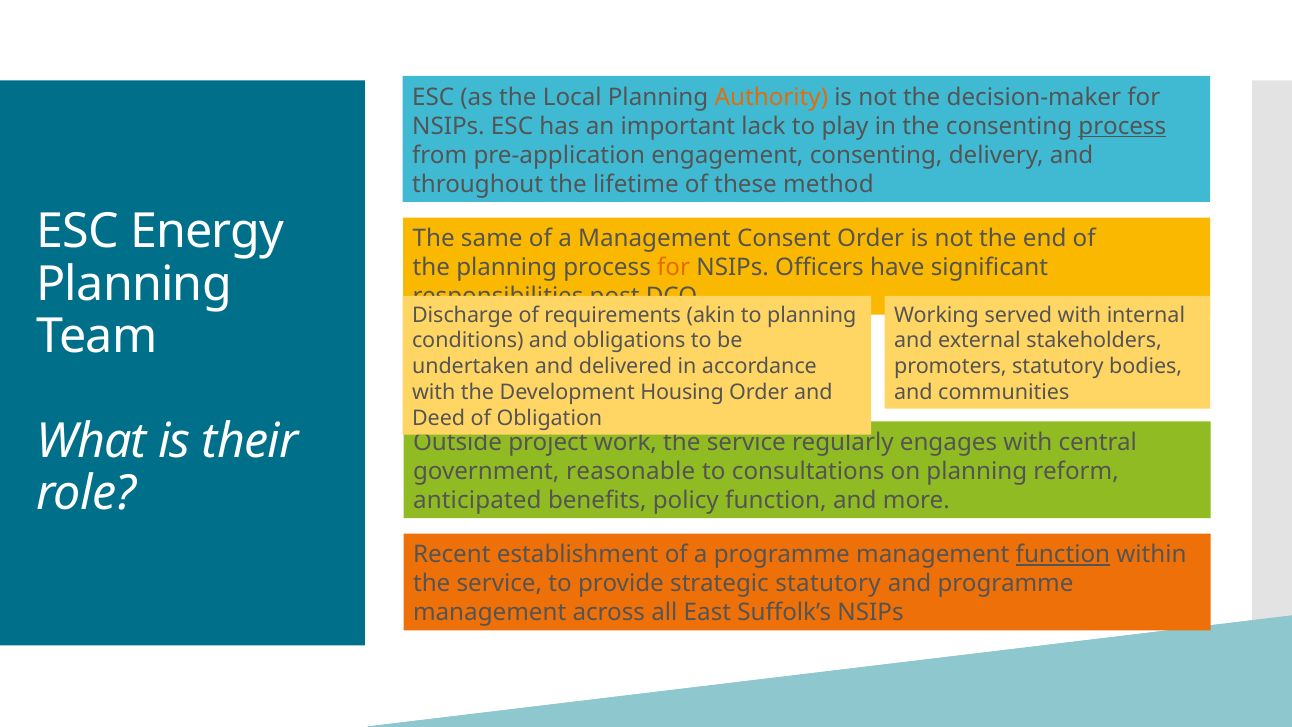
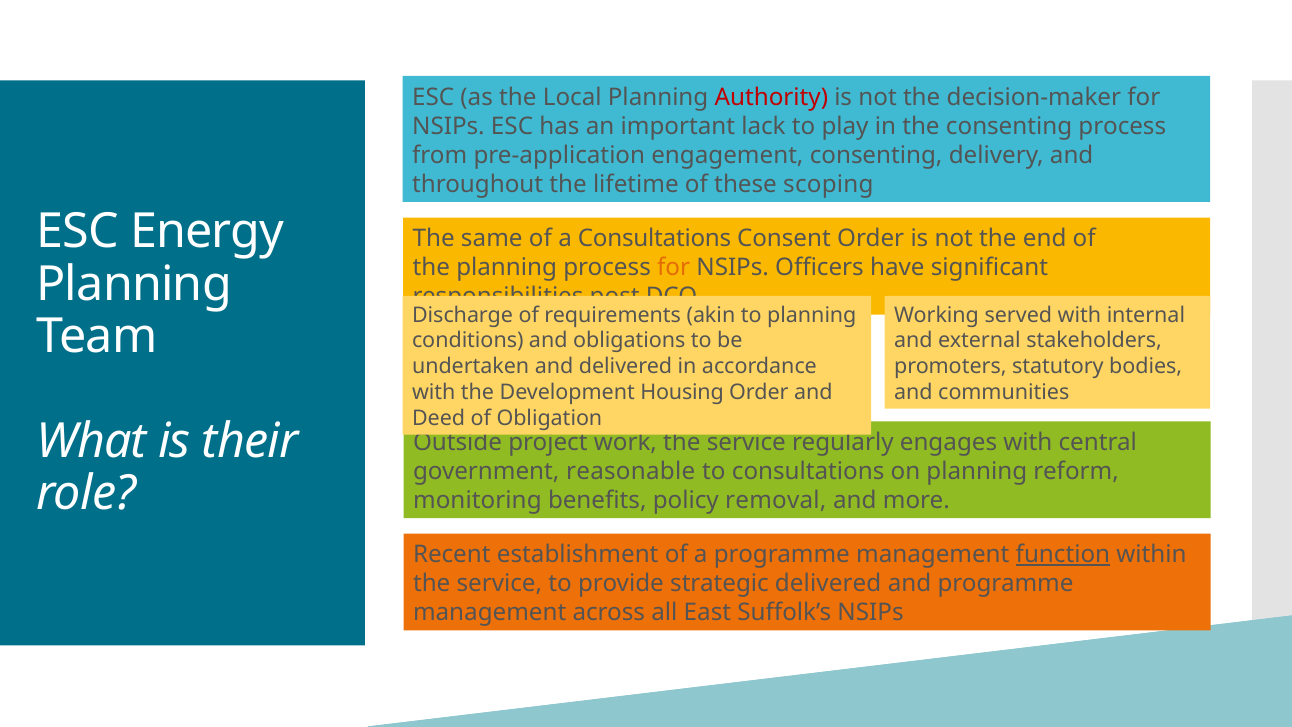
Authority colour: orange -> red (771, 97)
process underline: present -> none (1122, 126)
method: method -> scoping (828, 184)
a Management: Management -> Consultations (655, 239)
anticipated: anticipated -> monitoring (477, 500)
policy function: function -> removal (776, 500)
strategic statutory: statutory -> delivered (828, 584)
